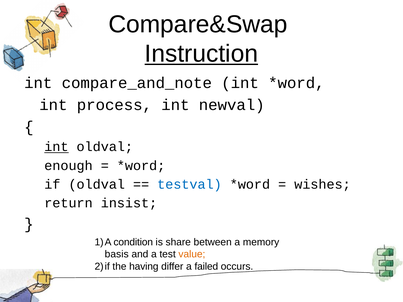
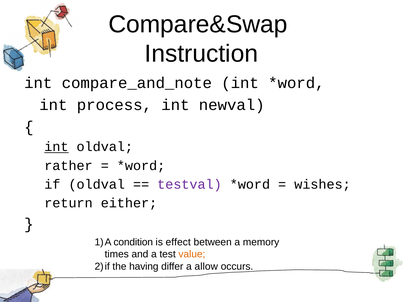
Instruction underline: present -> none (201, 54)
enough: enough -> rather (69, 166)
testval colour: blue -> purple (189, 185)
insist: insist -> either (129, 203)
share: share -> effect (178, 242)
basis: basis -> times (117, 255)
failed: failed -> allow (206, 267)
